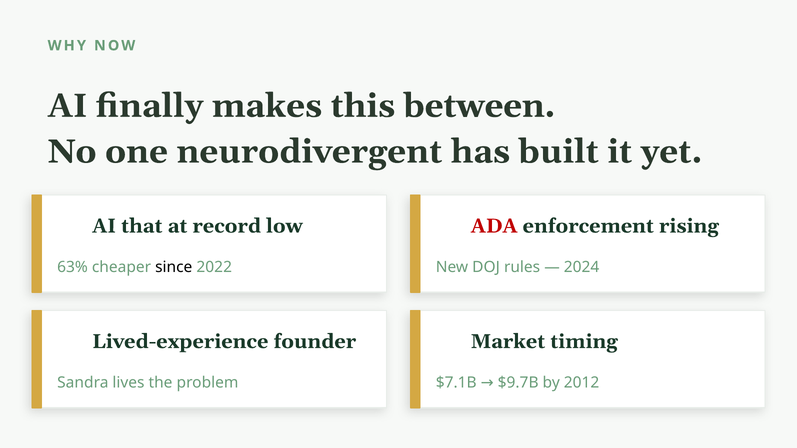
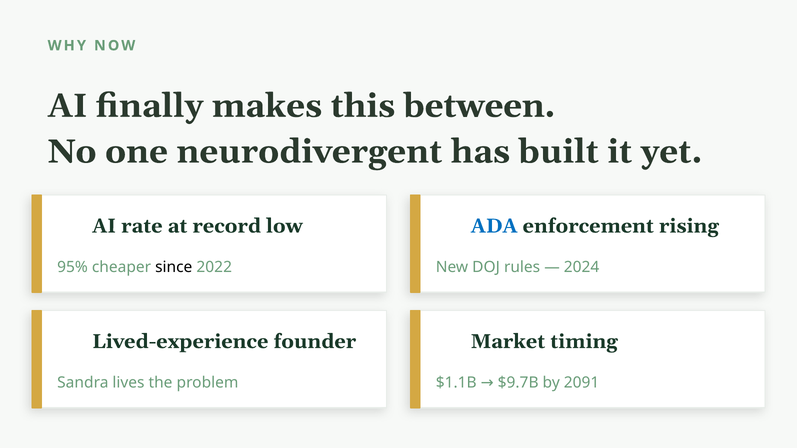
that: that -> rate (142, 226)
ADA colour: red -> blue (494, 226)
63%: 63% -> 95% (73, 267)
$7.1B: $7.1B -> $1.1B (456, 383)
2012: 2012 -> 2091 (582, 383)
